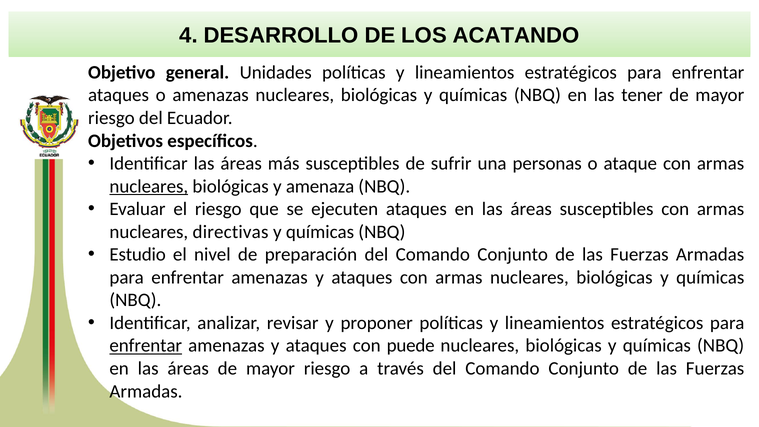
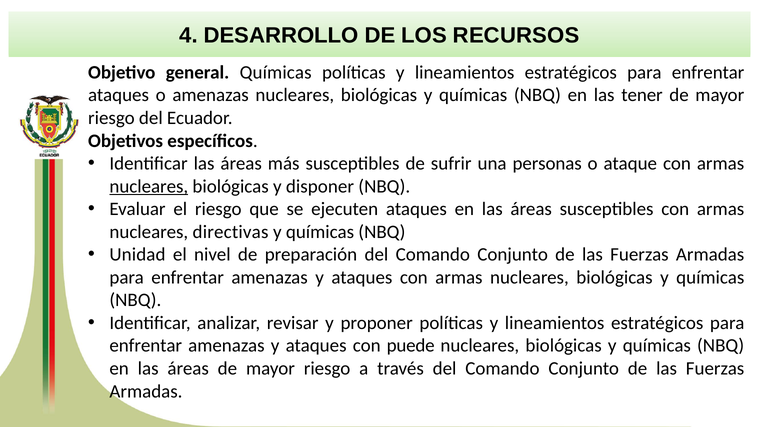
ACATANDO: ACATANDO -> RECURSOS (516, 36)
general Unidades: Unidades -> Químicas (276, 72)
amenaza: amenaza -> disponer (320, 186)
Estudio: Estudio -> Unidad (137, 255)
enfrentar underline: present -> none (146, 346)
